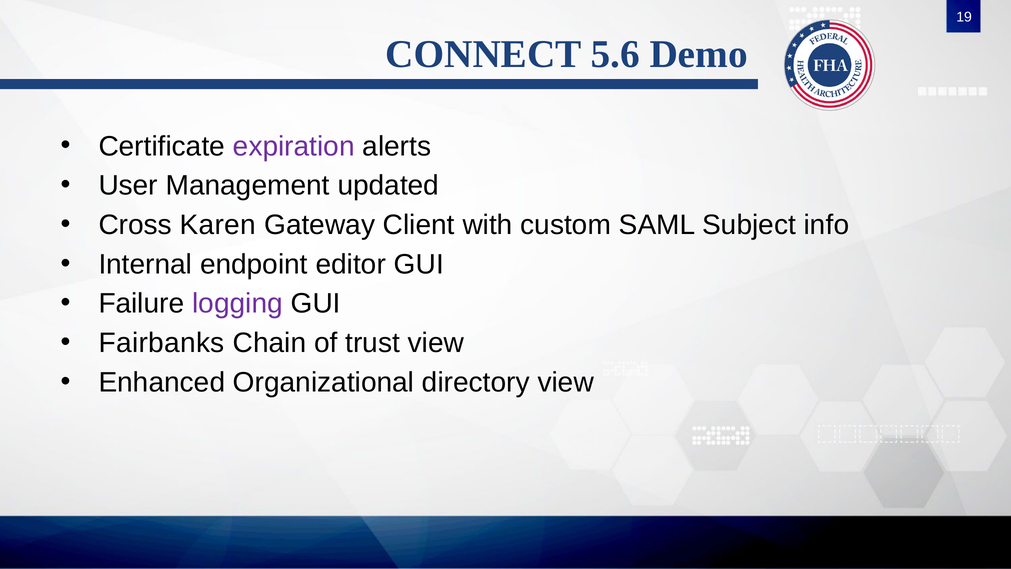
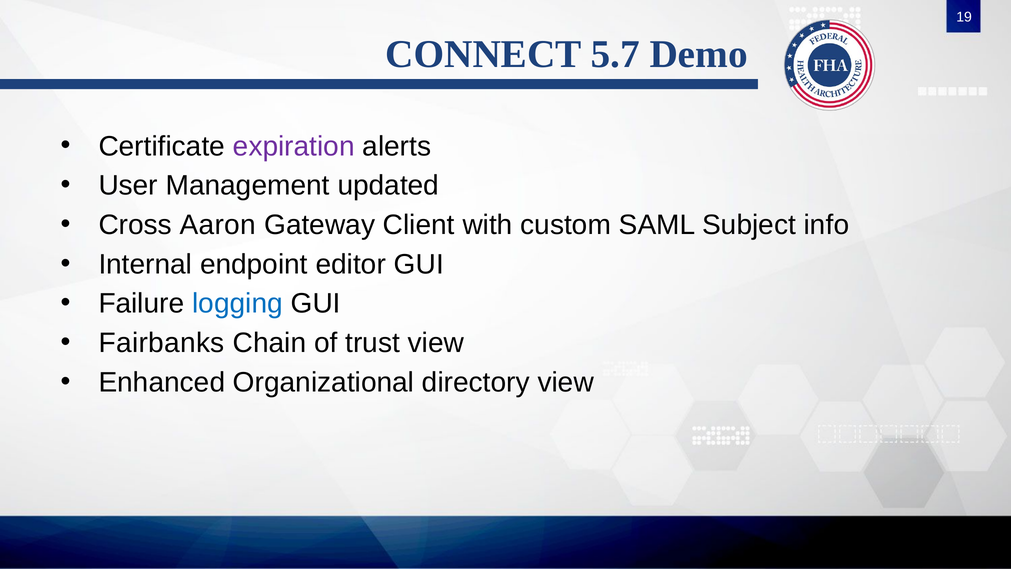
5.6: 5.6 -> 5.7 (615, 54)
Karen: Karen -> Aaron (218, 225)
logging colour: purple -> blue (237, 304)
